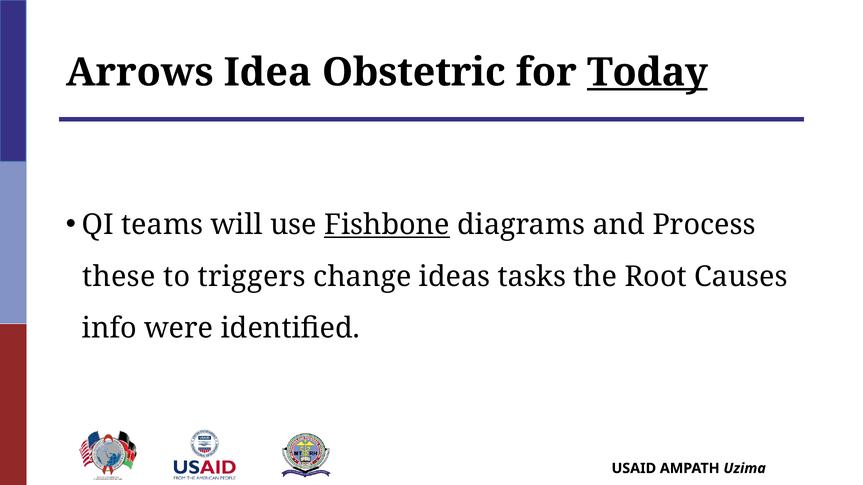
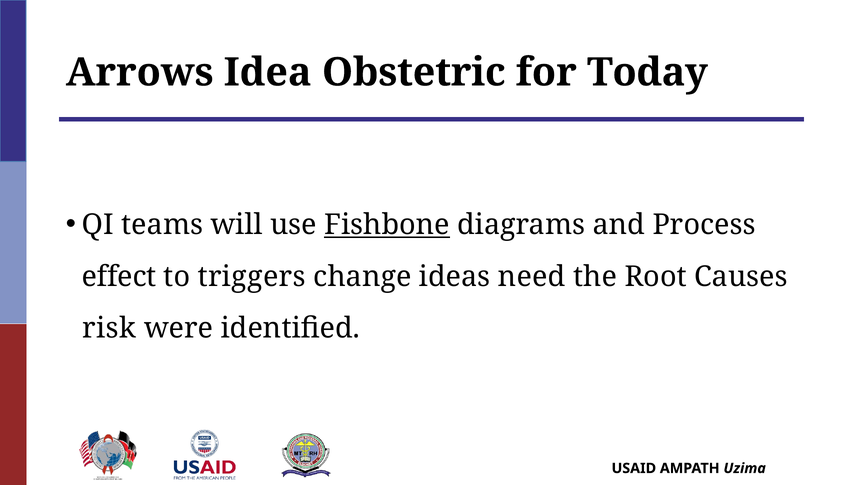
Today underline: present -> none (647, 72)
these: these -> effect (119, 277)
tasks: tasks -> need (532, 277)
info: info -> risk (109, 329)
